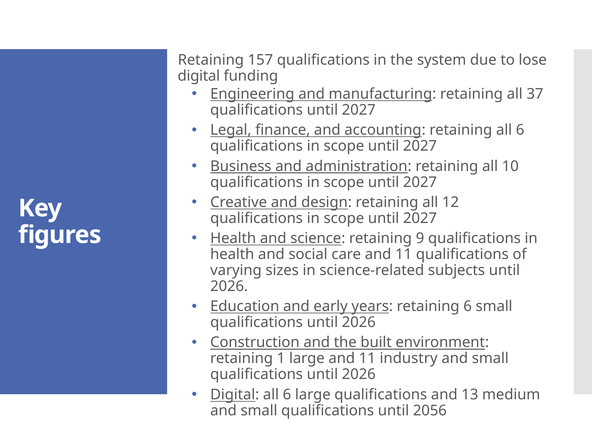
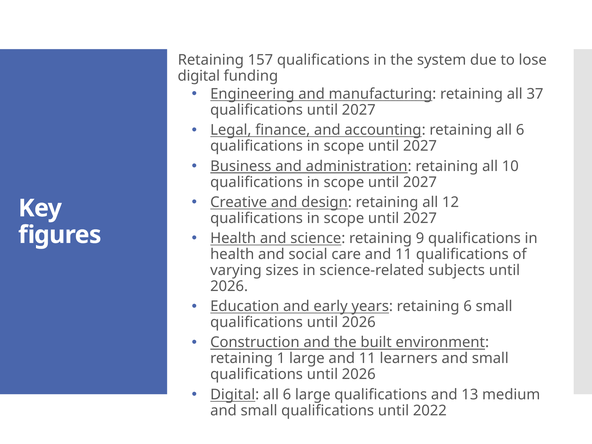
industry: industry -> learners (409, 358)
2056: 2056 -> 2022 (430, 410)
